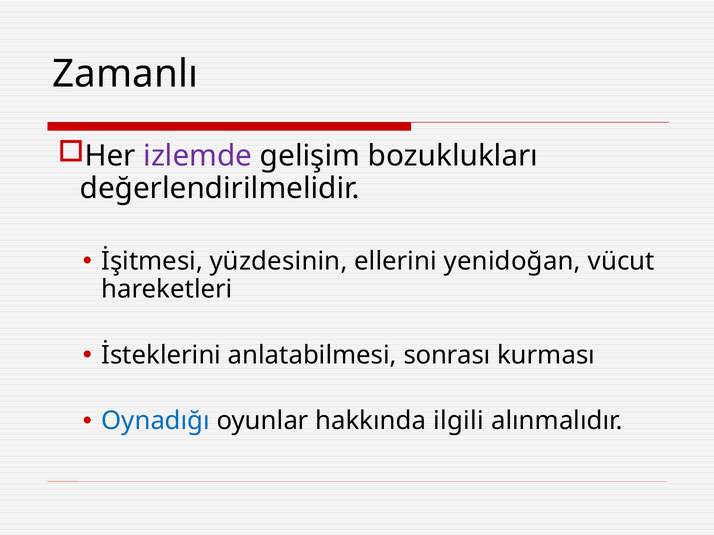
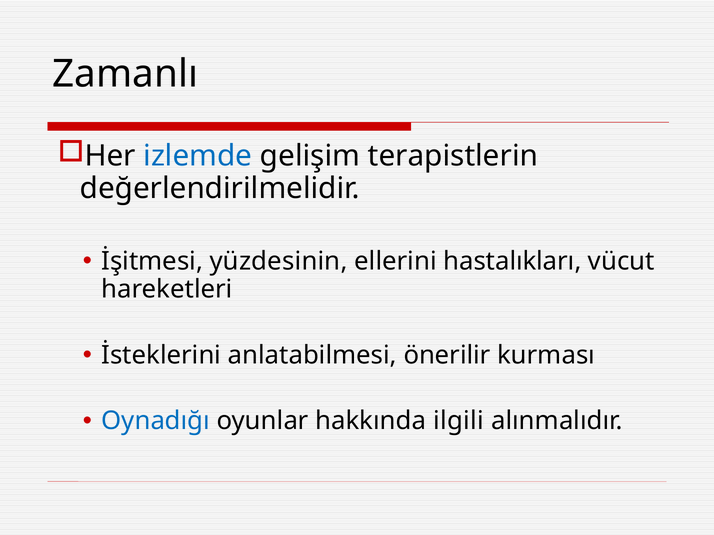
izlemde colour: purple -> blue (198, 156)
bozuklukları: bozuklukları -> terapistlerin (453, 156)
yenidoğan: yenidoğan -> hastalıkları (512, 262)
sonrası: sonrası -> önerilir (447, 355)
